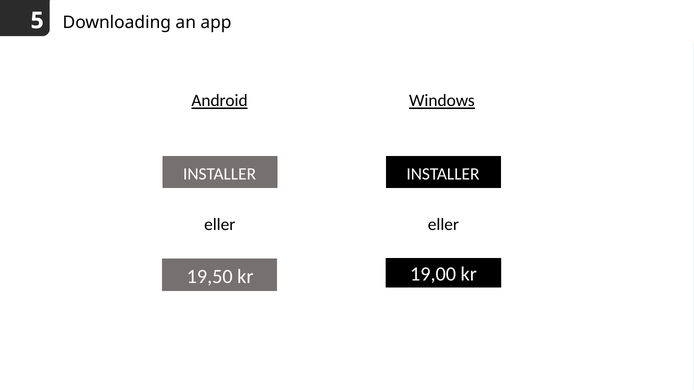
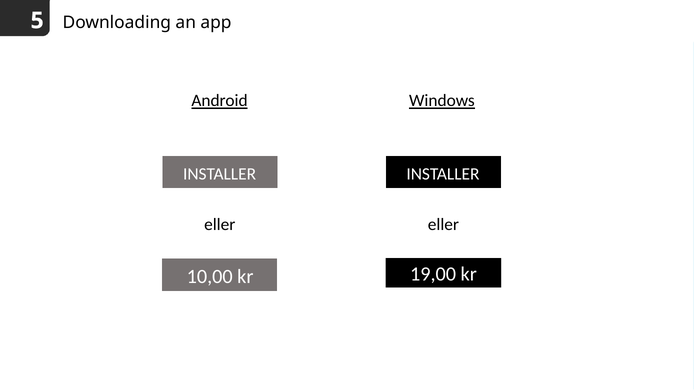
19,50: 19,50 -> 10,00 (210, 277)
